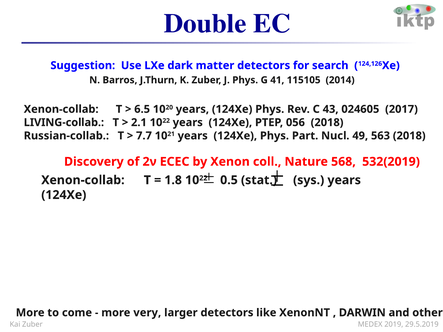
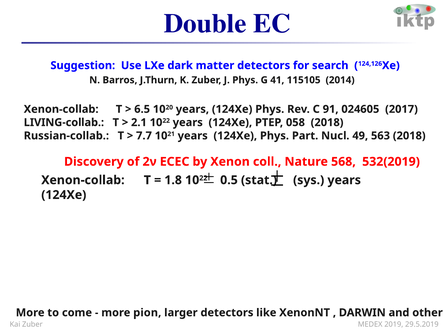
43: 43 -> 91 (331, 109)
056: 056 -> 058 (295, 123)
very: very -> pion (147, 313)
